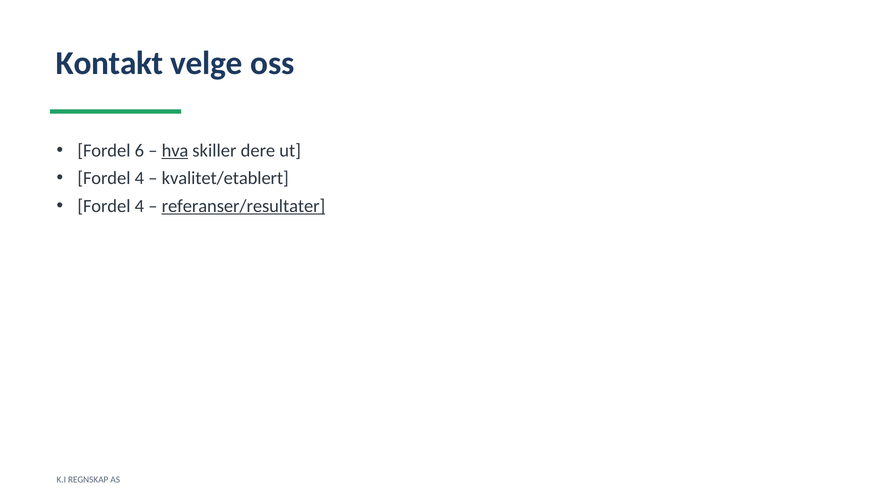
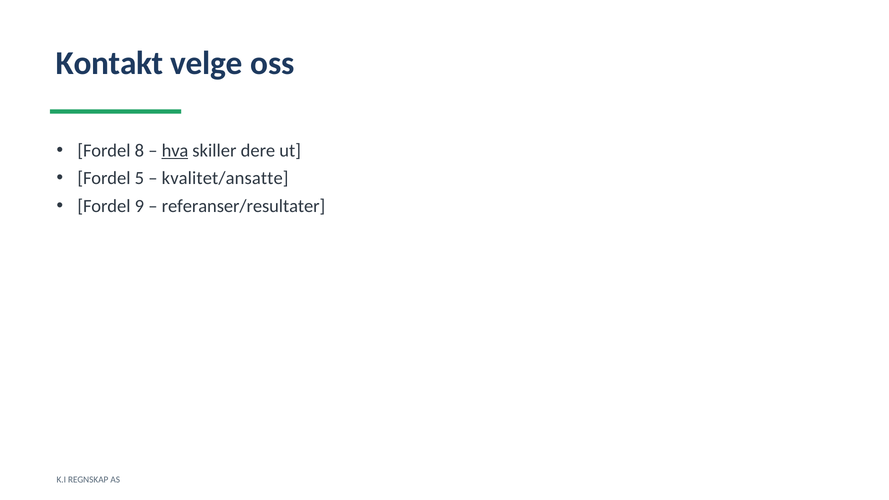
6: 6 -> 8 (139, 151)
4: 4 -> 5 (139, 178)
kvalitet/etablert: kvalitet/etablert -> kvalitet/ansatte (225, 178)
4: 4 -> 9 (139, 206)
referanser/resultater underline: present -> none (243, 206)
